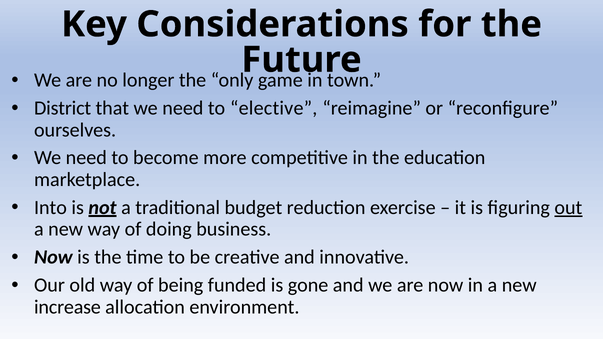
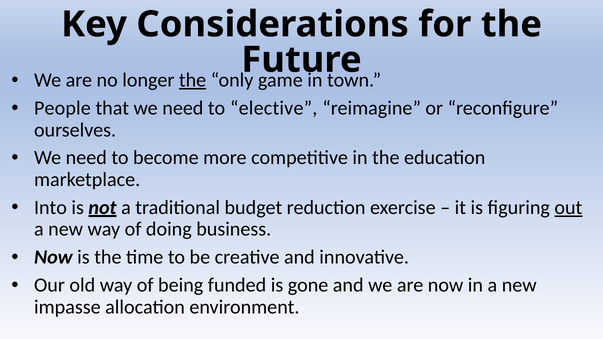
the underline: none -> present (193, 80)
District: District -> People (62, 108)
increase: increase -> impasse (67, 307)
